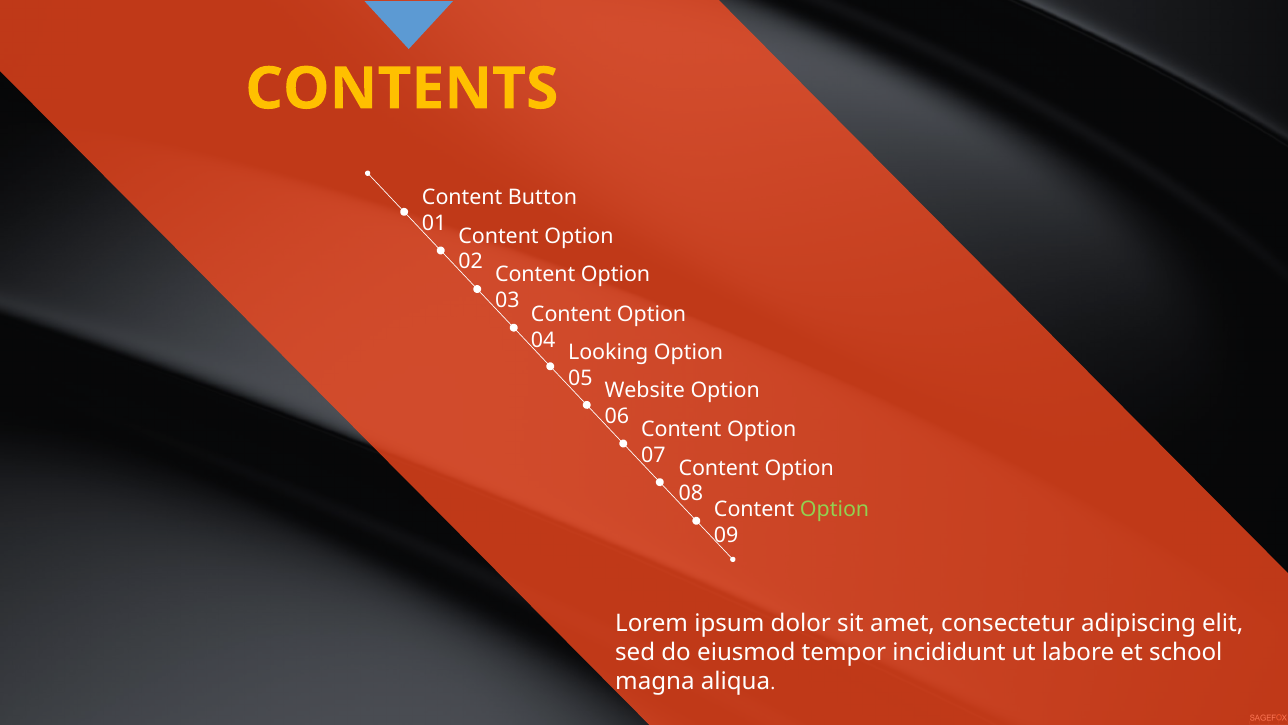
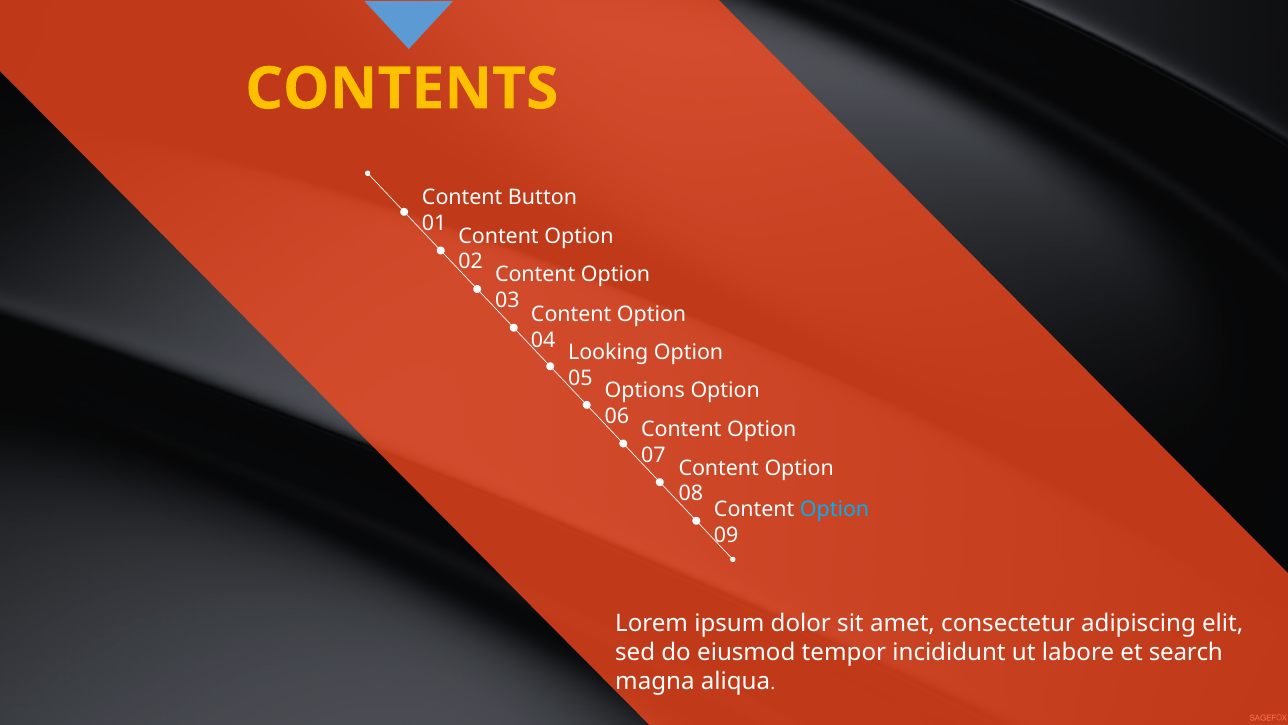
Website: Website -> Options (645, 390)
Option colour: light green -> light blue (835, 509)
school: school -> search (1186, 652)
